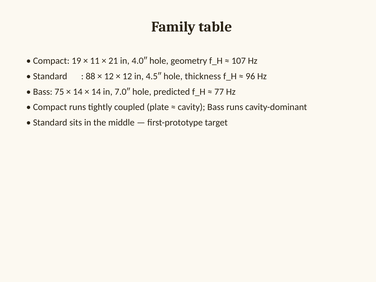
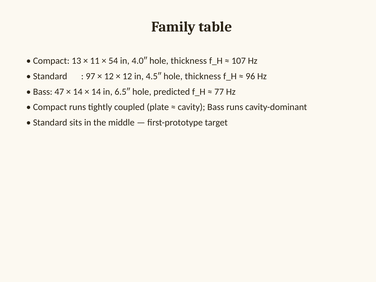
19: 19 -> 13 (76, 61)
21: 21 -> 54 (113, 61)
4.0″ hole geometry: geometry -> thickness (189, 61)
88: 88 -> 97 (90, 76)
75: 75 -> 47 (59, 92)
7.0″: 7.0″ -> 6.5″ (122, 92)
